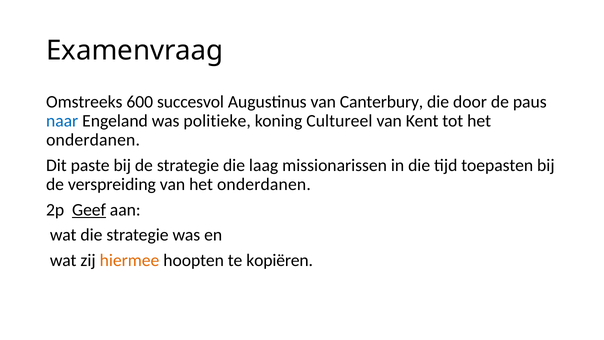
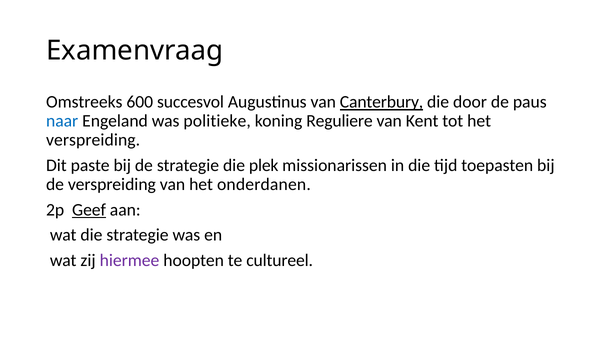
Canterbury underline: none -> present (382, 102)
Cultureel: Cultureel -> Reguliere (339, 121)
onderdanen: onderdanen -> verspreiding (93, 140)
laag: laag -> plek (264, 165)
hiermee colour: orange -> purple (129, 260)
kopiëren: kopiëren -> cultureel (280, 260)
